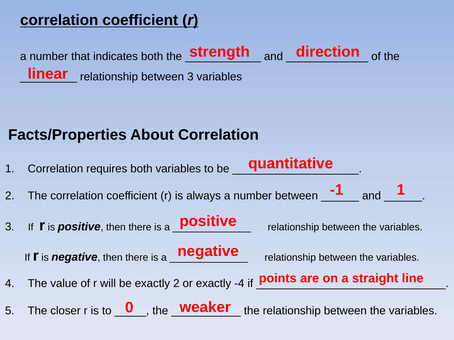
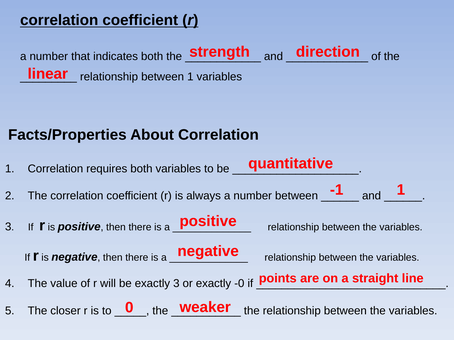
between 3: 3 -> 1 (190, 77)
exactly 2: 2 -> 3 (176, 284)
-4: -4 -> -0 (239, 284)
